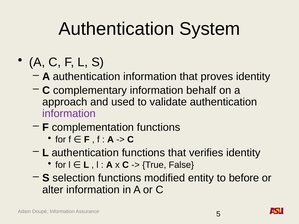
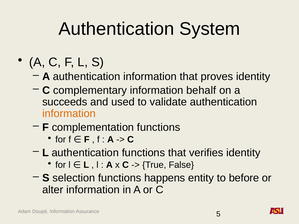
approach: approach -> succeeds (65, 102)
information colour: purple -> orange (69, 114)
modified: modified -> happens (165, 178)
